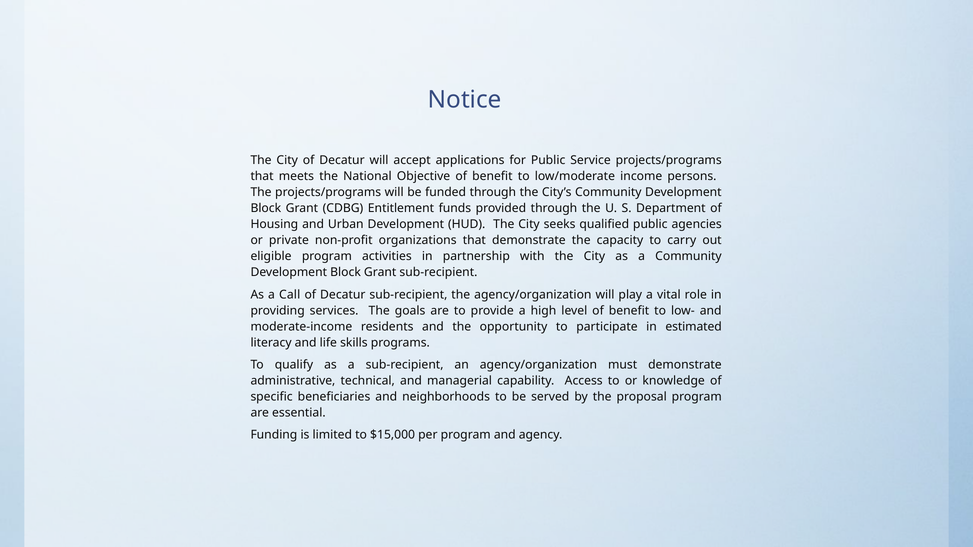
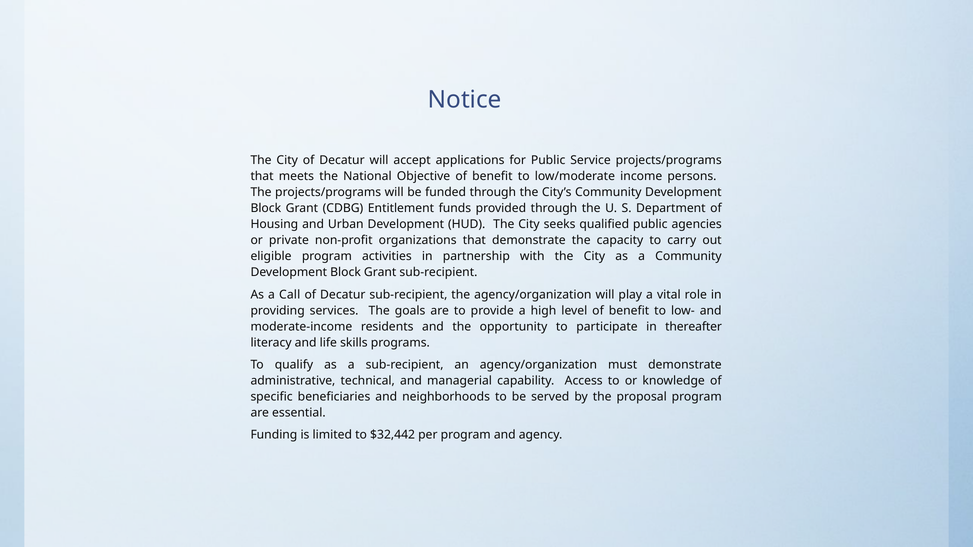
estimated: estimated -> thereafter (694, 327)
$15,000: $15,000 -> $32,442 (393, 435)
